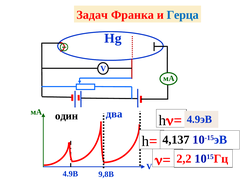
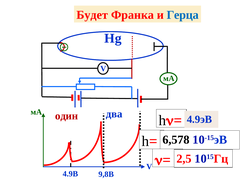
Задач: Задач -> Будет (92, 15)
один colour: black -> red (67, 116)
4,137: 4,137 -> 6,578 (176, 140)
2,2: 2,2 -> 2,5 (184, 158)
